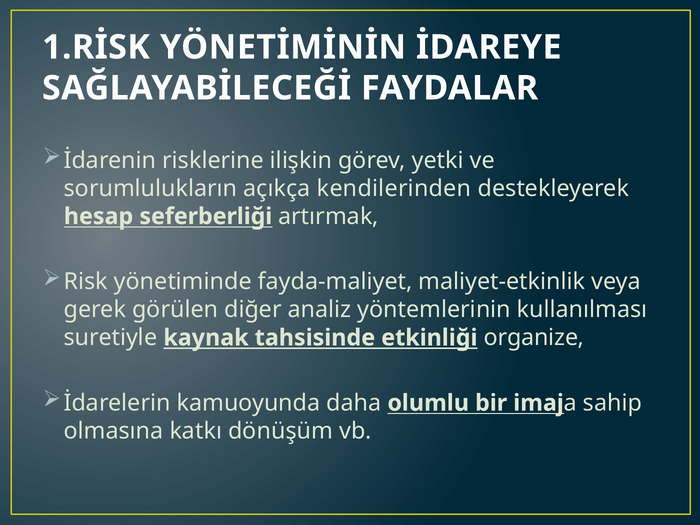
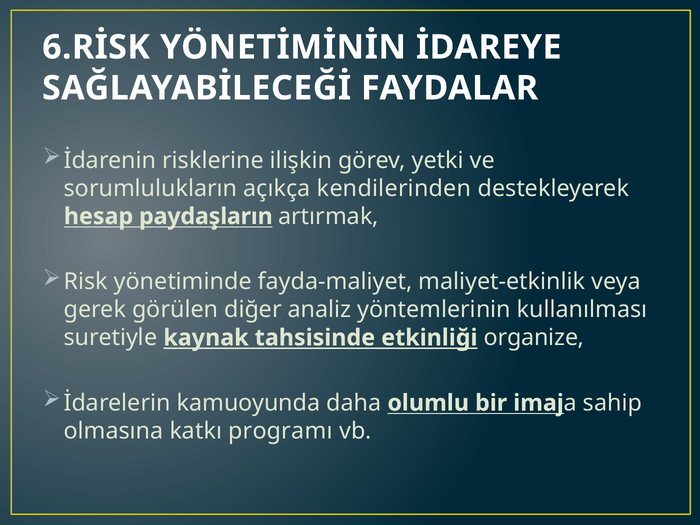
1.RİSK: 1.RİSK -> 6.RİSK (96, 47)
seferberliği: seferberliği -> paydaşların (206, 216)
dönüşüm: dönüşüm -> programı (280, 431)
